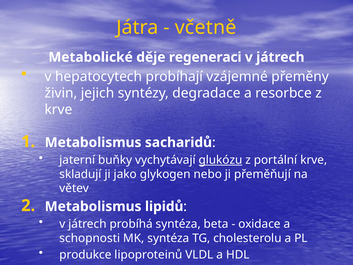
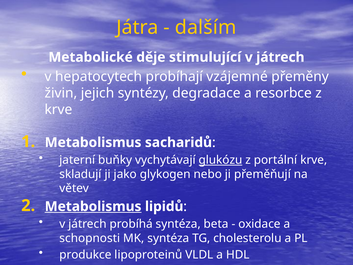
včetně: včetně -> dalším (206, 27)
regeneraci: regeneraci -> stimulující (205, 57)
Metabolismus underline: none -> present (93, 206)
